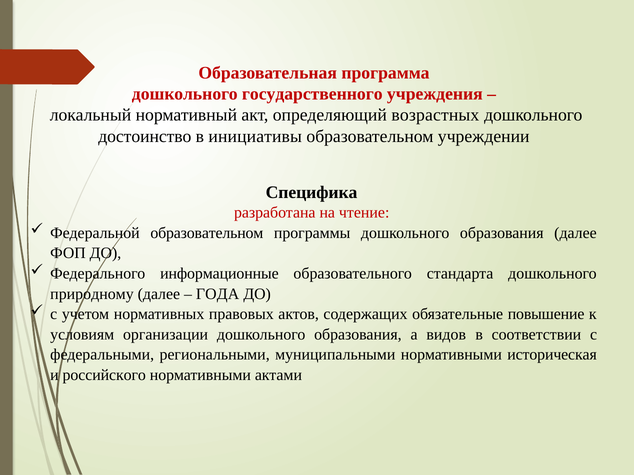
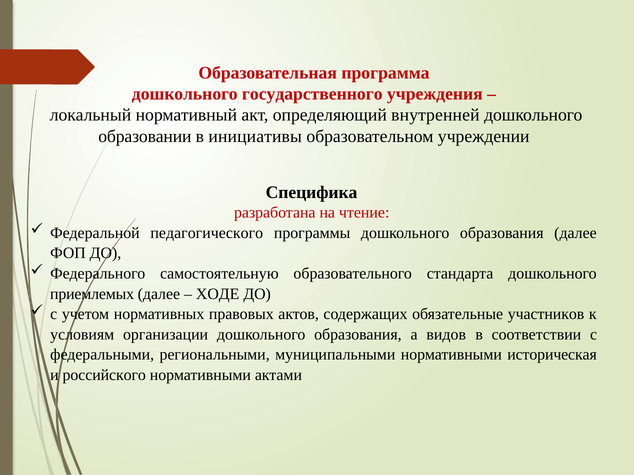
возрастных: возрастных -> внутренней (435, 115)
достоинство: достоинство -> образовании (145, 136)
Федеральной образовательном: образовательном -> педагогического (207, 233)
информационные: информационные -> самостоятельную (219, 274)
природному: природному -> приемлемых (92, 294)
ГОДА: ГОДА -> ХОДЕ (218, 294)
повышение: повышение -> участников (546, 314)
